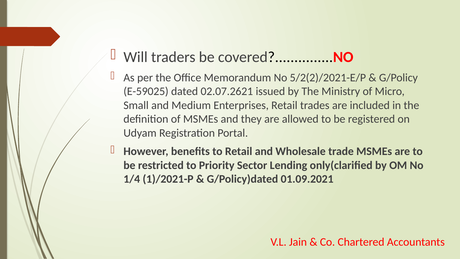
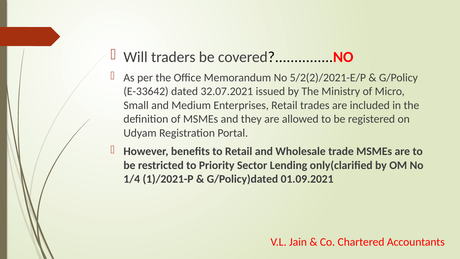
E-59025: E-59025 -> E-33642 (146, 91)
02.07.2621: 02.07.2621 -> 32.07.2021 (227, 91)
